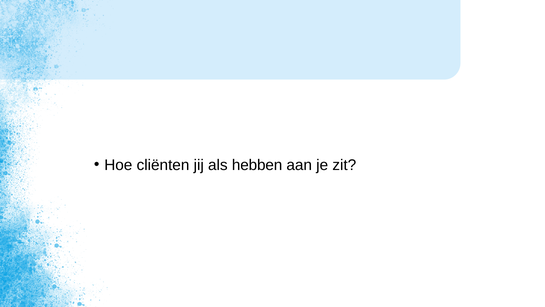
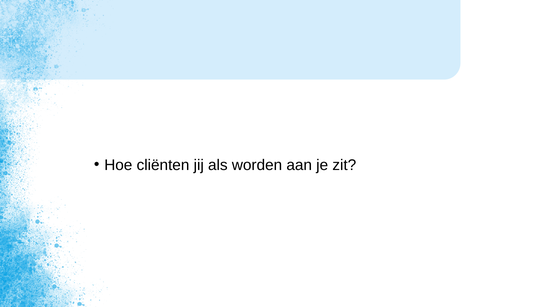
hebben: hebben -> worden (257, 165)
